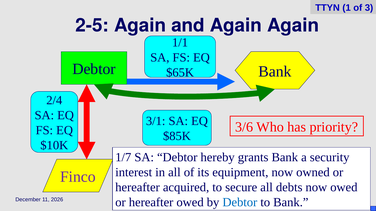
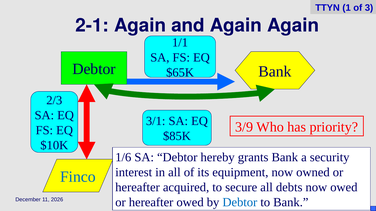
2-5: 2-5 -> 2-1 (92, 26)
2/4: 2/4 -> 2/3 (54, 101)
3/6: 3/6 -> 3/9 (244, 127)
1/7: 1/7 -> 1/6 (123, 158)
Finco colour: purple -> blue (78, 177)
